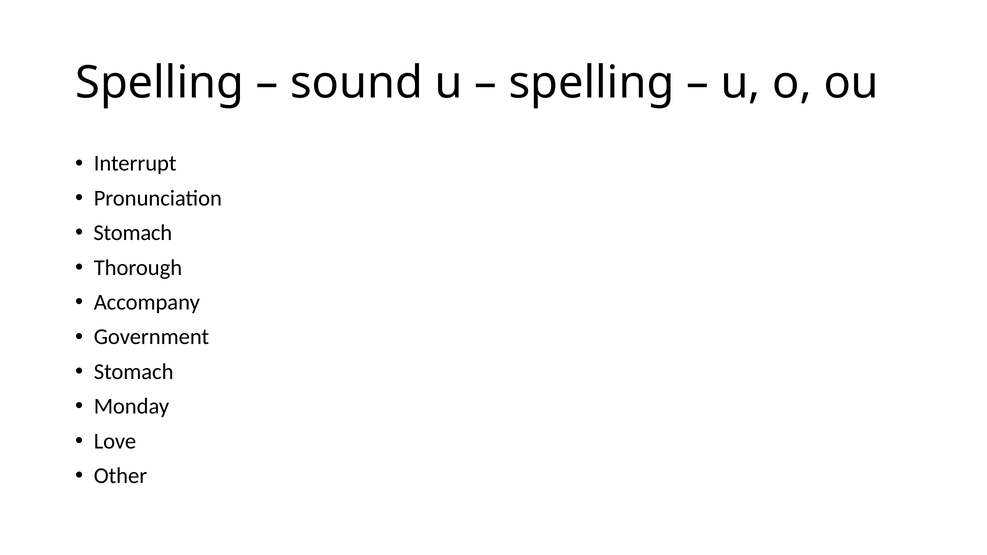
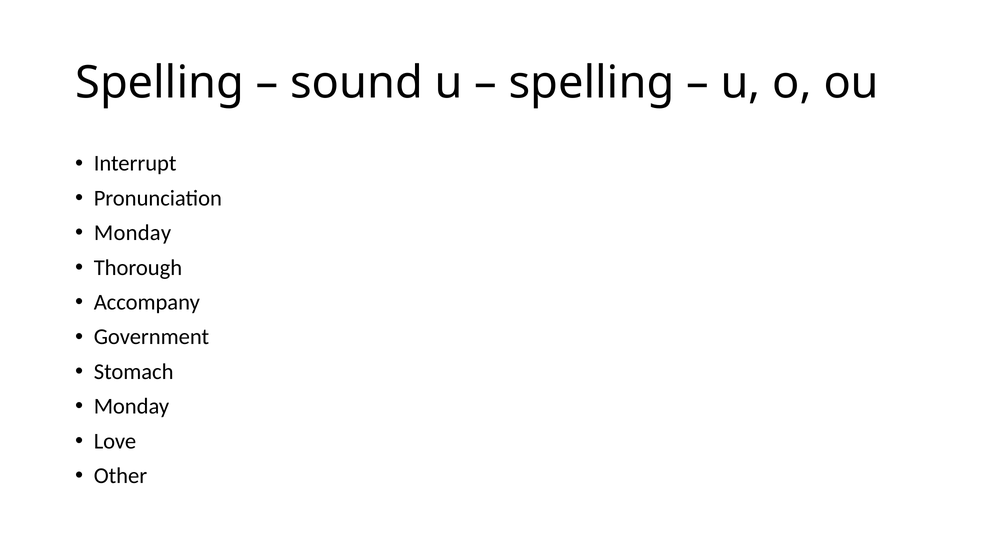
Stomach: Stomach -> Monday (133, 233)
